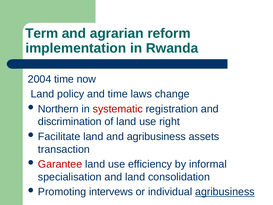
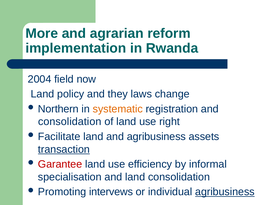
Term: Term -> More (42, 33)
2004 time: time -> field (64, 79)
and time: time -> they (118, 94)
systematic colour: red -> orange (118, 109)
discrimination: discrimination -> consolidation (70, 122)
transaction underline: none -> present (64, 149)
